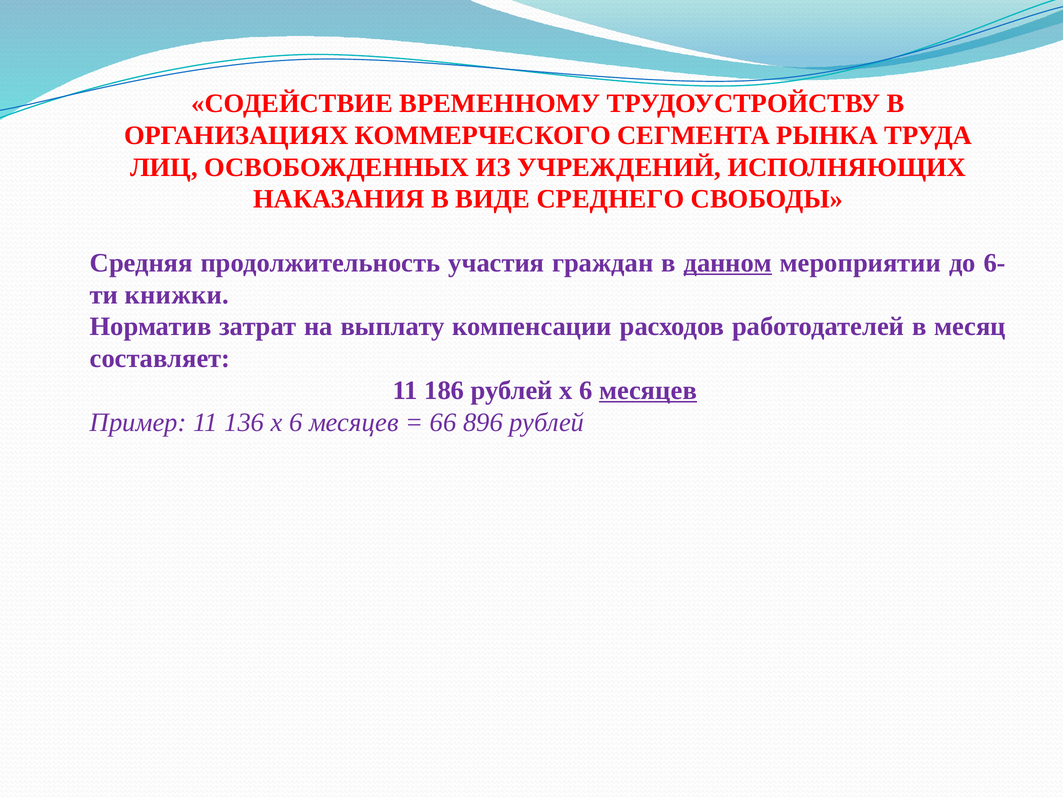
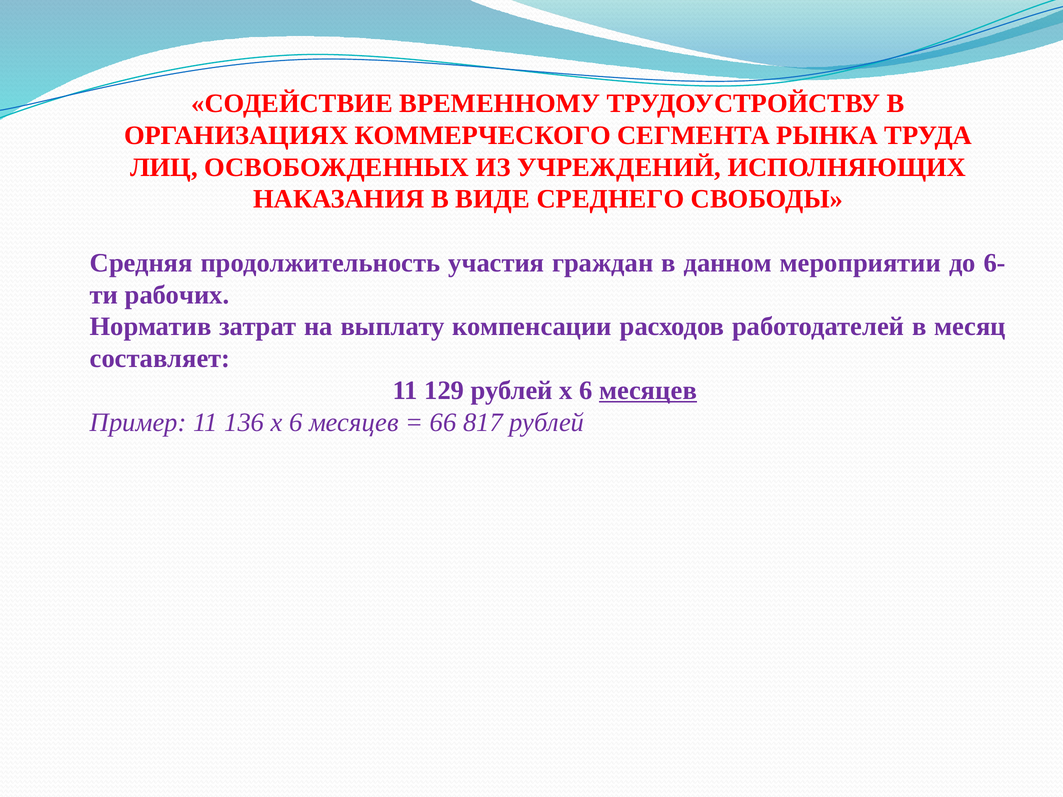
данном underline: present -> none (728, 263)
книжки: книжки -> рабочих (177, 295)
186: 186 -> 129 (444, 391)
896: 896 -> 817 (483, 422)
